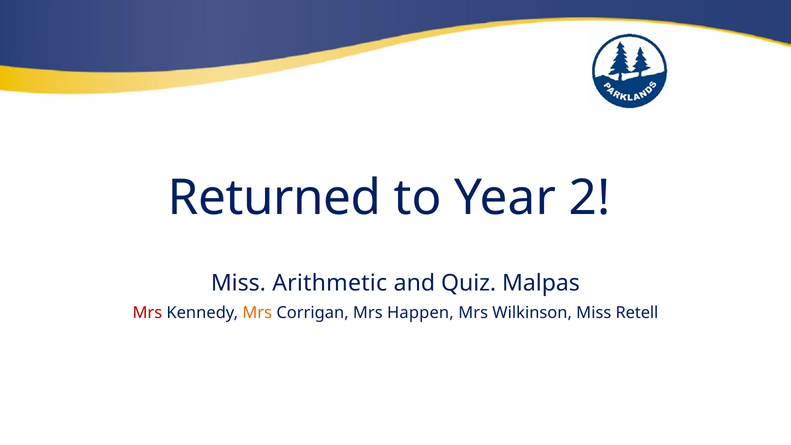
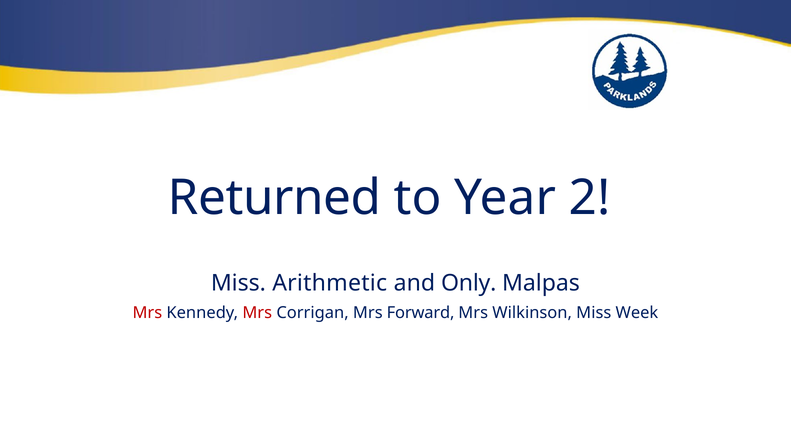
Quiz: Quiz -> Only (469, 283)
Mrs colour: orange -> red (257, 313)
Happen: Happen -> Forward (421, 313)
Retell: Retell -> Week (637, 313)
